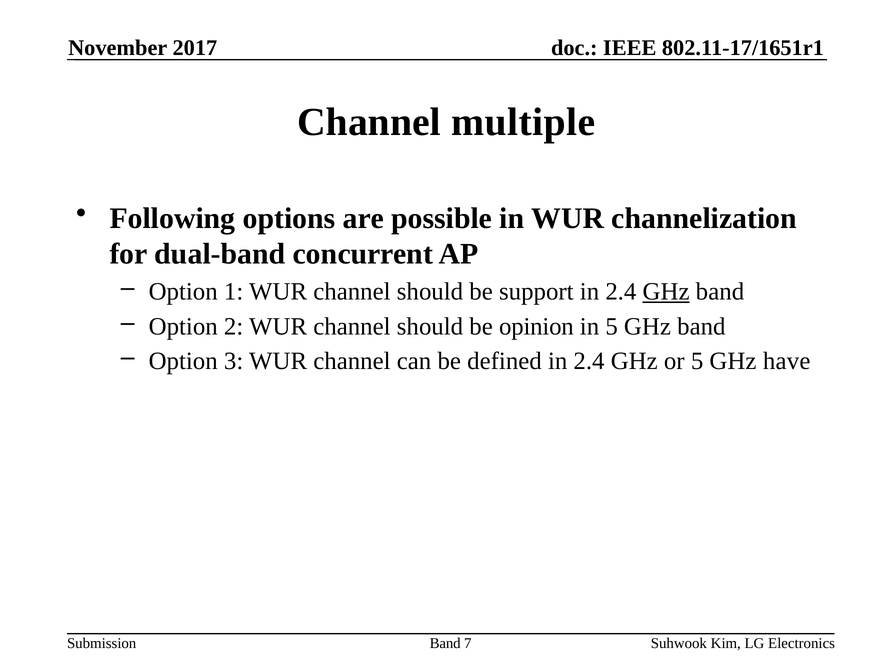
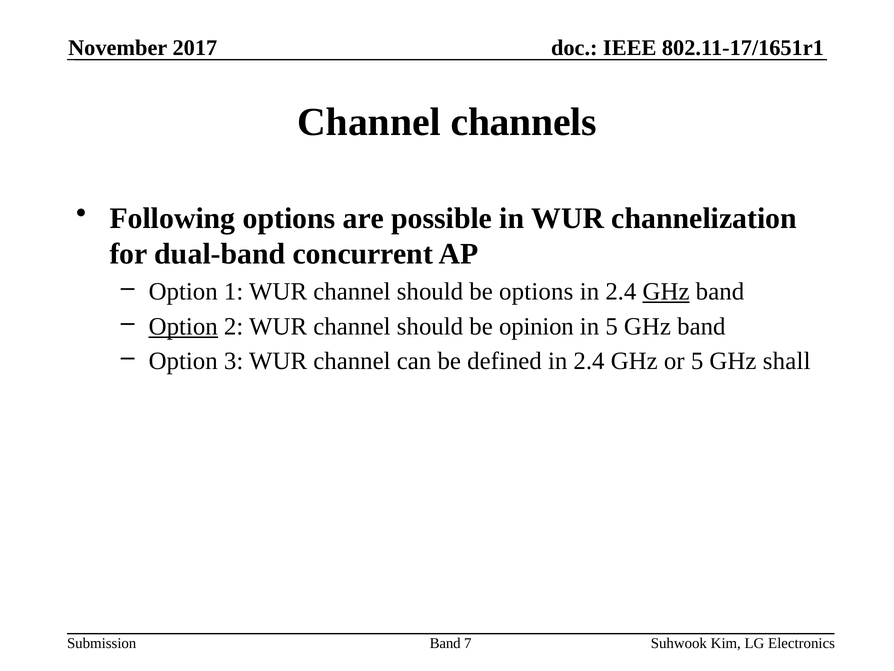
multiple: multiple -> channels (524, 122)
be support: support -> options (536, 291)
Option underline: none -> present (183, 326)
have: have -> shall (787, 361)
